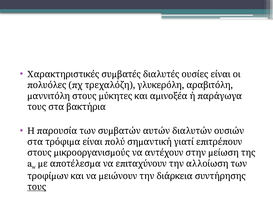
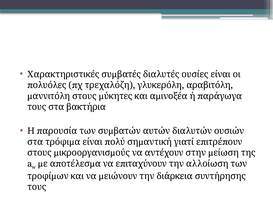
τους underline: present -> none (37, 188)
